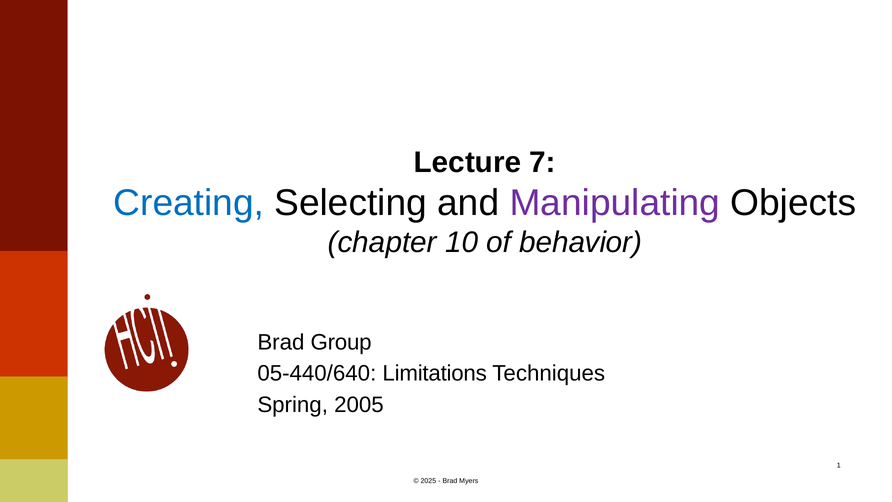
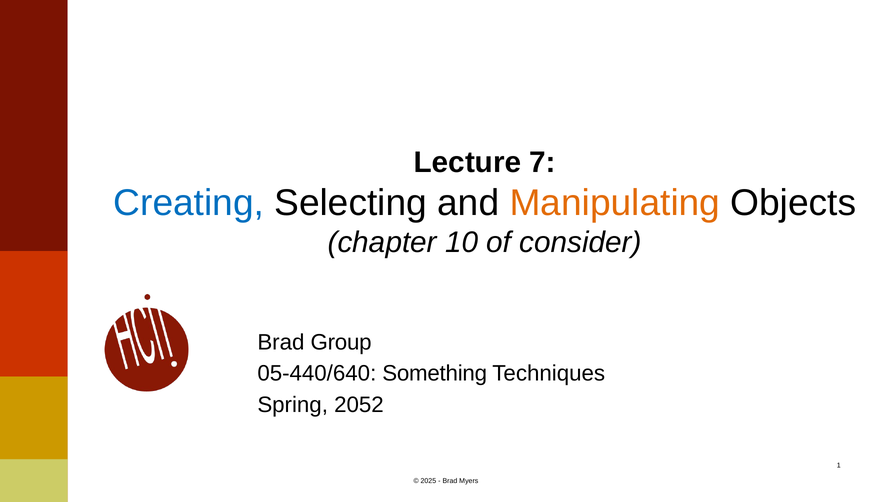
Manipulating colour: purple -> orange (615, 203)
behavior: behavior -> consider (581, 243)
Limitations: Limitations -> Something (435, 373)
2005: 2005 -> 2052 (359, 405)
